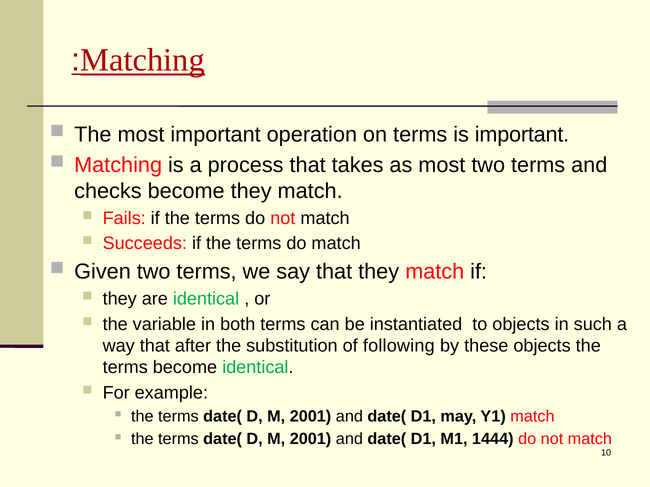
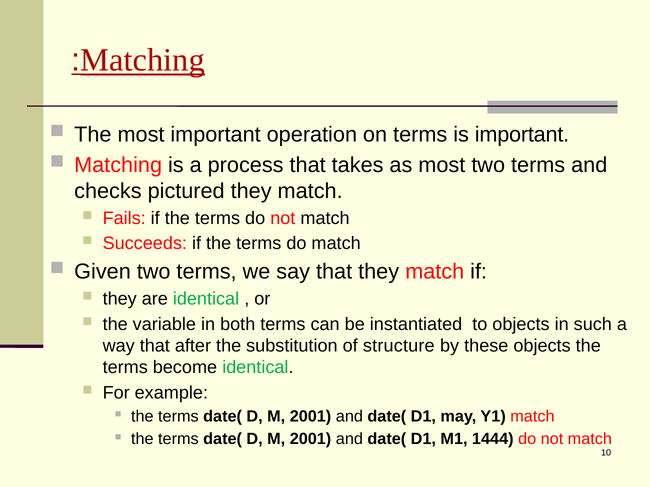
checks become: become -> pictured (186, 191)
following: following -> structure (399, 346)
